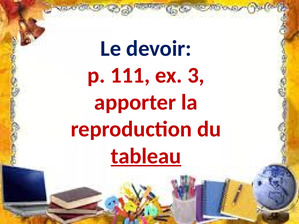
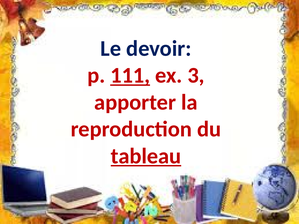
111 underline: none -> present (130, 75)
